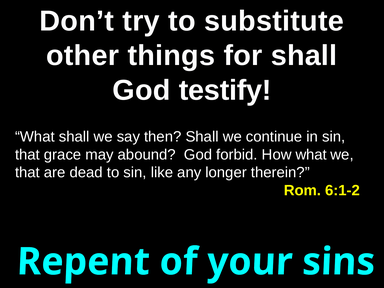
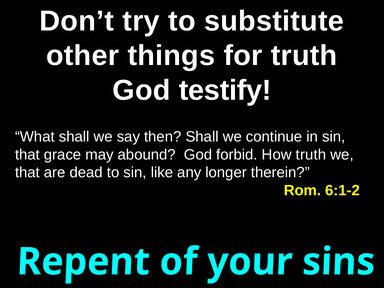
for shall: shall -> truth (304, 56)
How what: what -> truth (311, 155)
